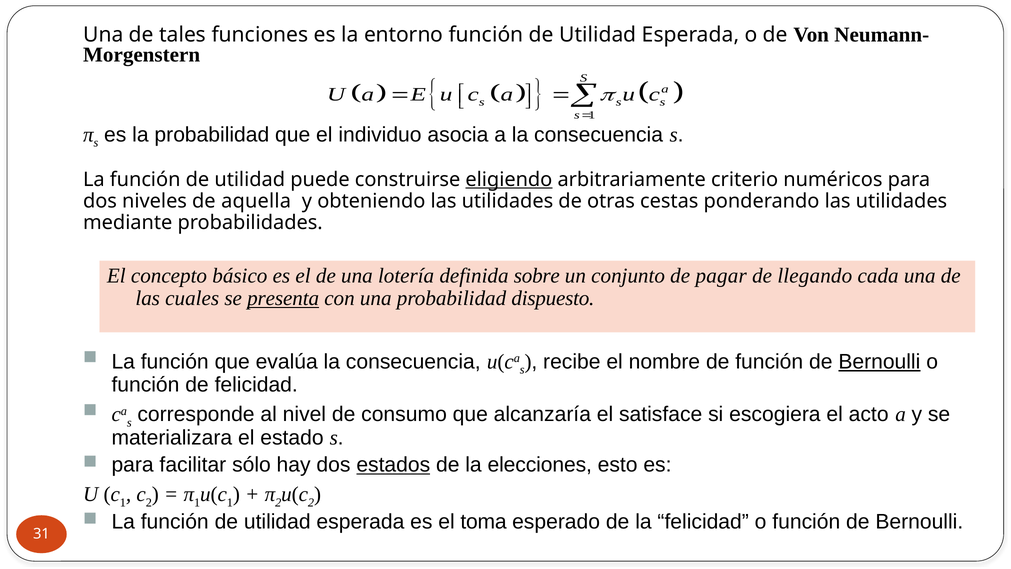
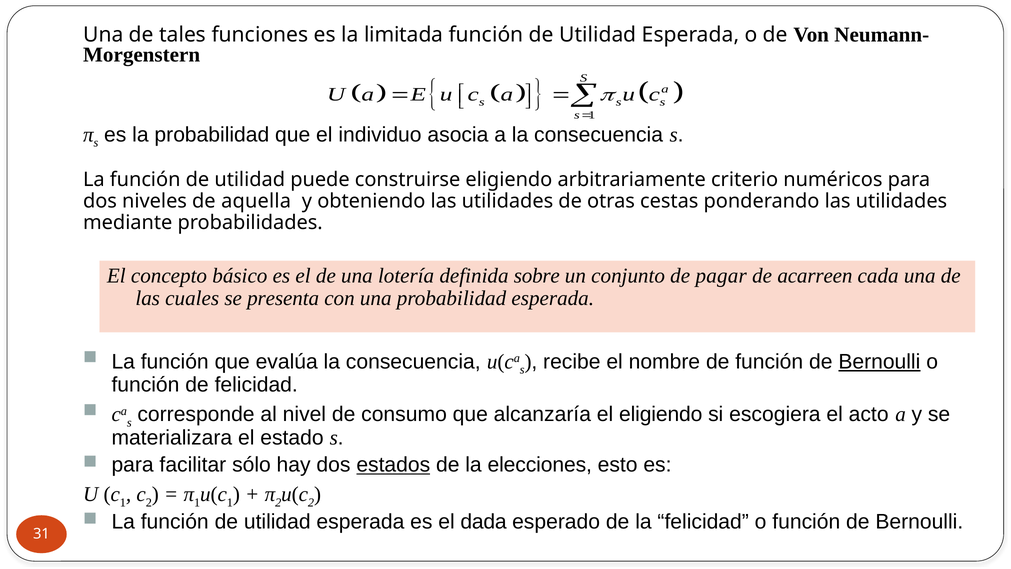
entorno: entorno -> limitada (404, 35)
eligiendo underline: present -> none (509, 179)
llegando: llegando -> acarreen (815, 276)
presenta underline: present -> none (283, 298)
probabilidad dispuesto: dispuesto -> esperada (553, 298)
el satisface: satisface -> eligiendo (661, 414)
toma: toma -> dada (484, 522)
